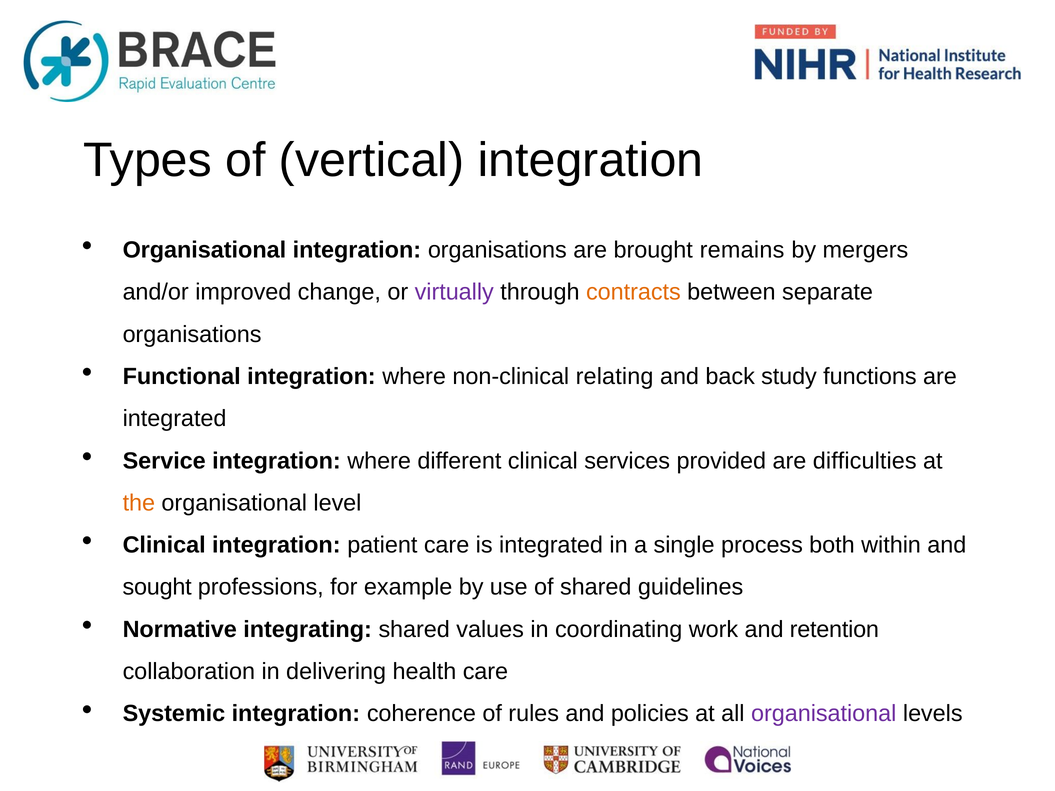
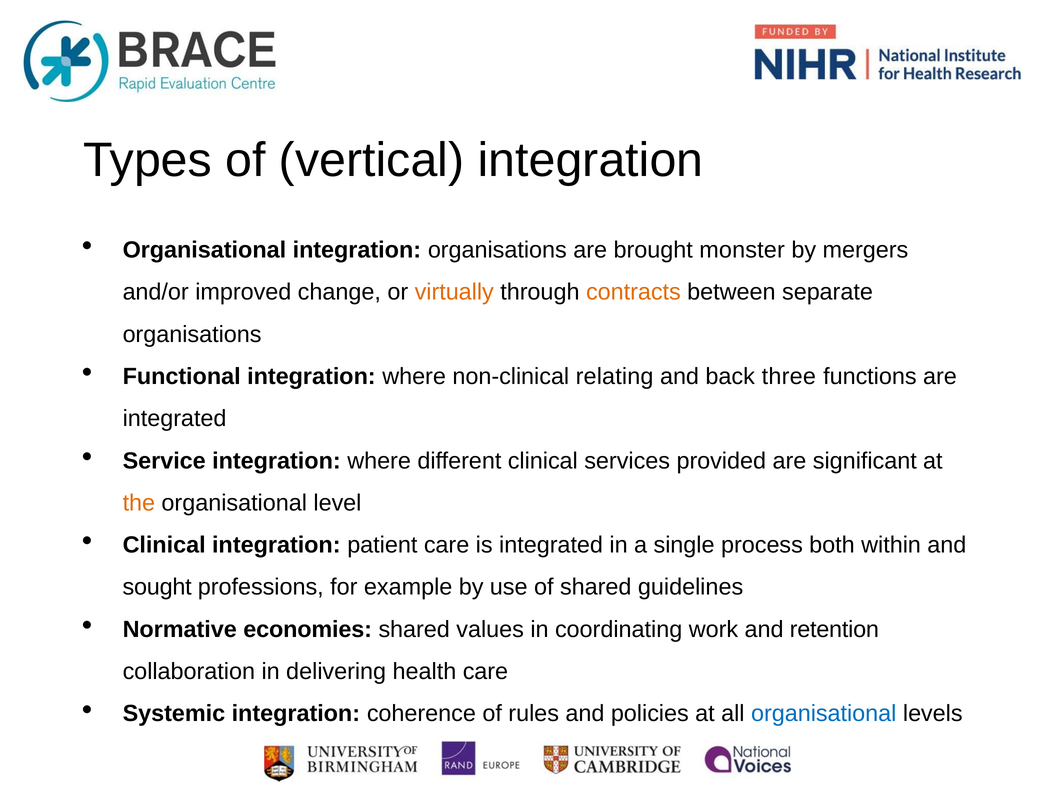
remains: remains -> monster (742, 250)
virtually colour: purple -> orange (454, 292)
study: study -> three (789, 377)
difficulties: difficulties -> significant (865, 461)
integrating: integrating -> economies (308, 630)
organisational colour: purple -> blue (824, 714)
